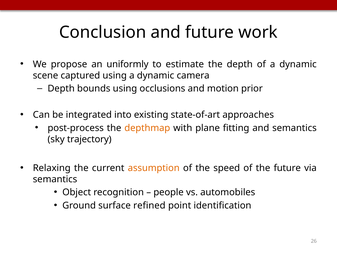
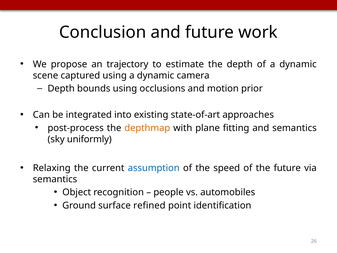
uniformly: uniformly -> trajectory (127, 64)
trajectory: trajectory -> uniformly (89, 139)
assumption colour: orange -> blue (154, 168)
